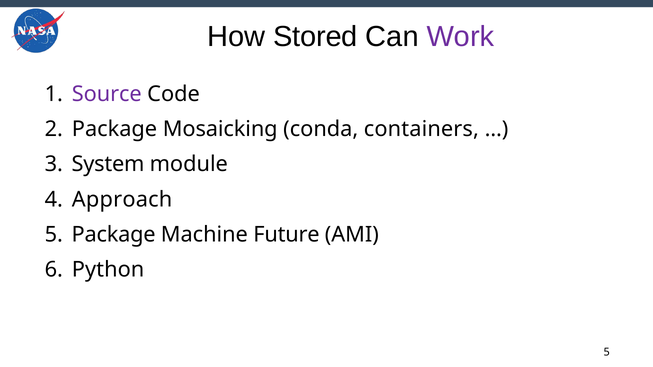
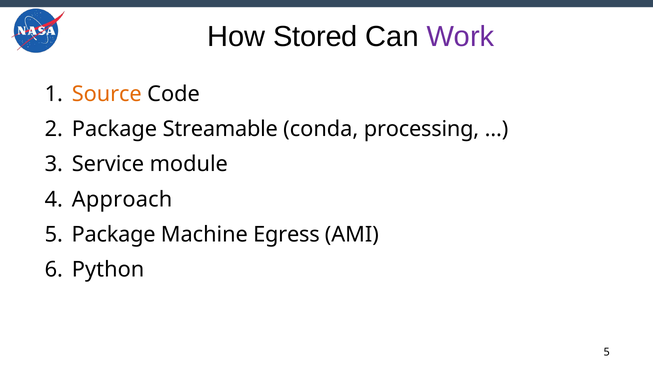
Source colour: purple -> orange (107, 94)
Mosaicking: Mosaicking -> Streamable (220, 129)
containers: containers -> processing (422, 129)
System: System -> Service (108, 164)
Future: Future -> Egress (286, 235)
